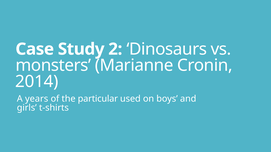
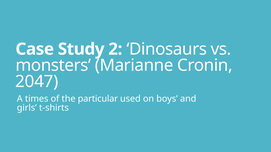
2014: 2014 -> 2047 (37, 82)
years: years -> times (37, 99)
